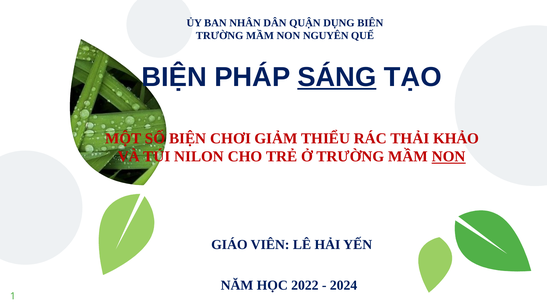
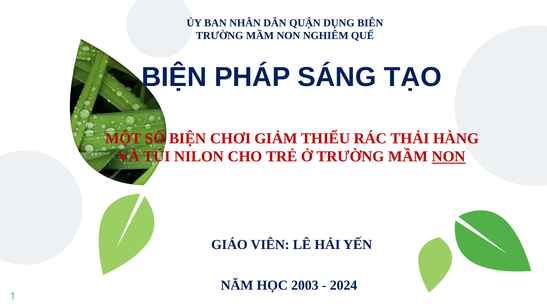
NGUYÊN: NGUYÊN -> NGHIÊM (326, 36)
SÁNG underline: present -> none (337, 77)
KHẢO: KHẢO -> HÀNG (456, 138)
2022: 2022 -> 2003 (305, 285)
